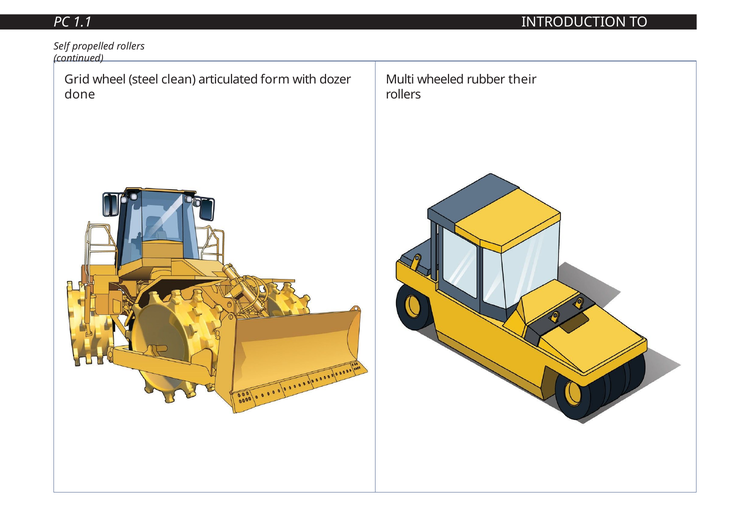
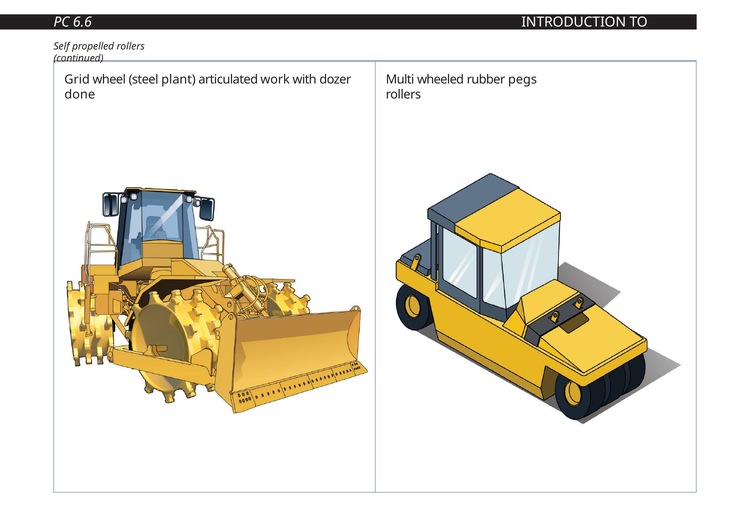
1.1: 1.1 -> 6.6 (82, 22)
clean: clean -> plant (178, 80)
form: form -> work (275, 80)
their: their -> pegs (523, 80)
